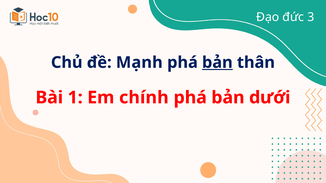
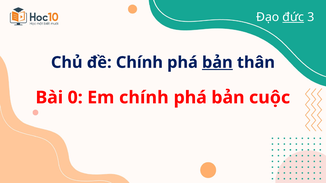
đức underline: none -> present (293, 17)
đề Mạnh: Mạnh -> Chính (139, 63)
1: 1 -> 0 (75, 98)
dưới: dưới -> cuộc (270, 98)
